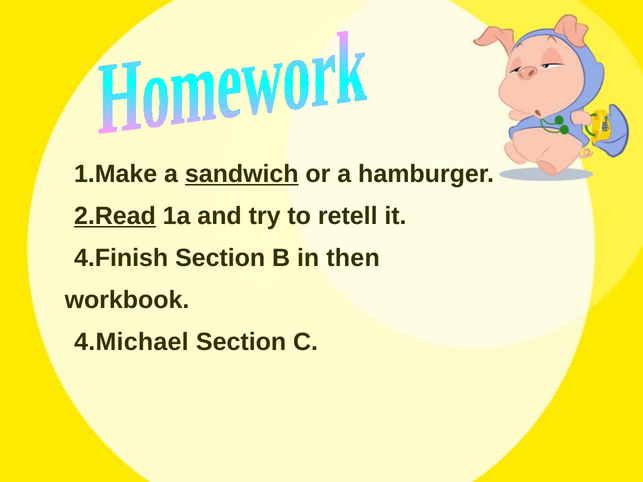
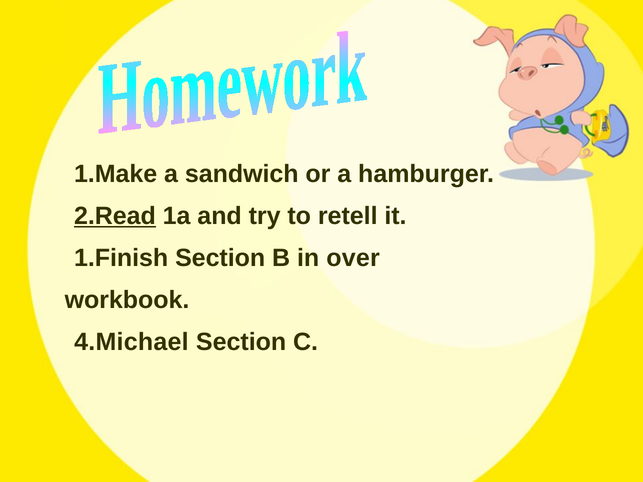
sandwich underline: present -> none (242, 174)
4.Finish: 4.Finish -> 1.Finish (121, 258)
then: then -> over (353, 258)
